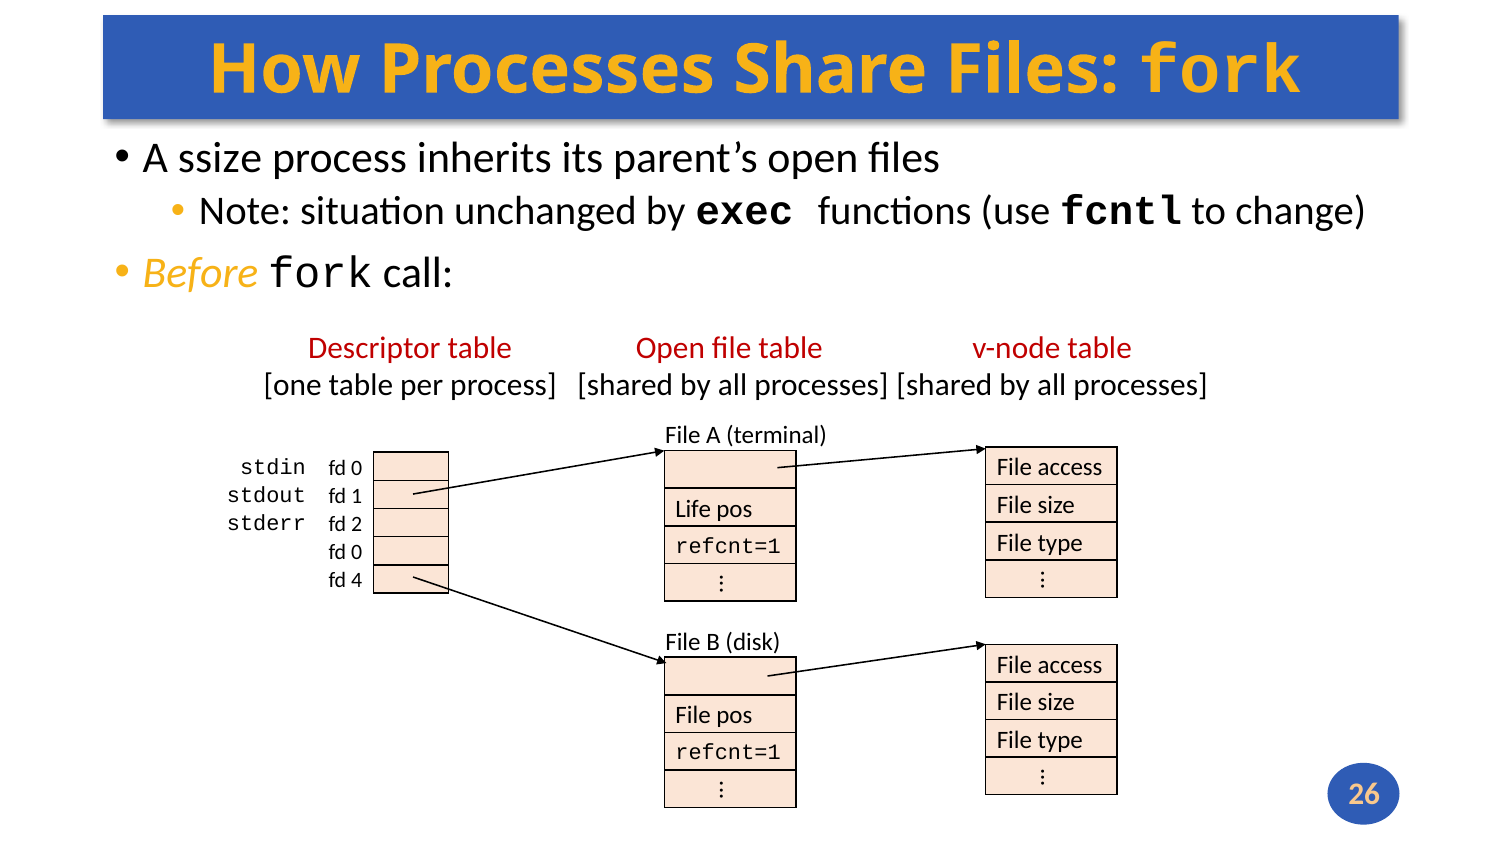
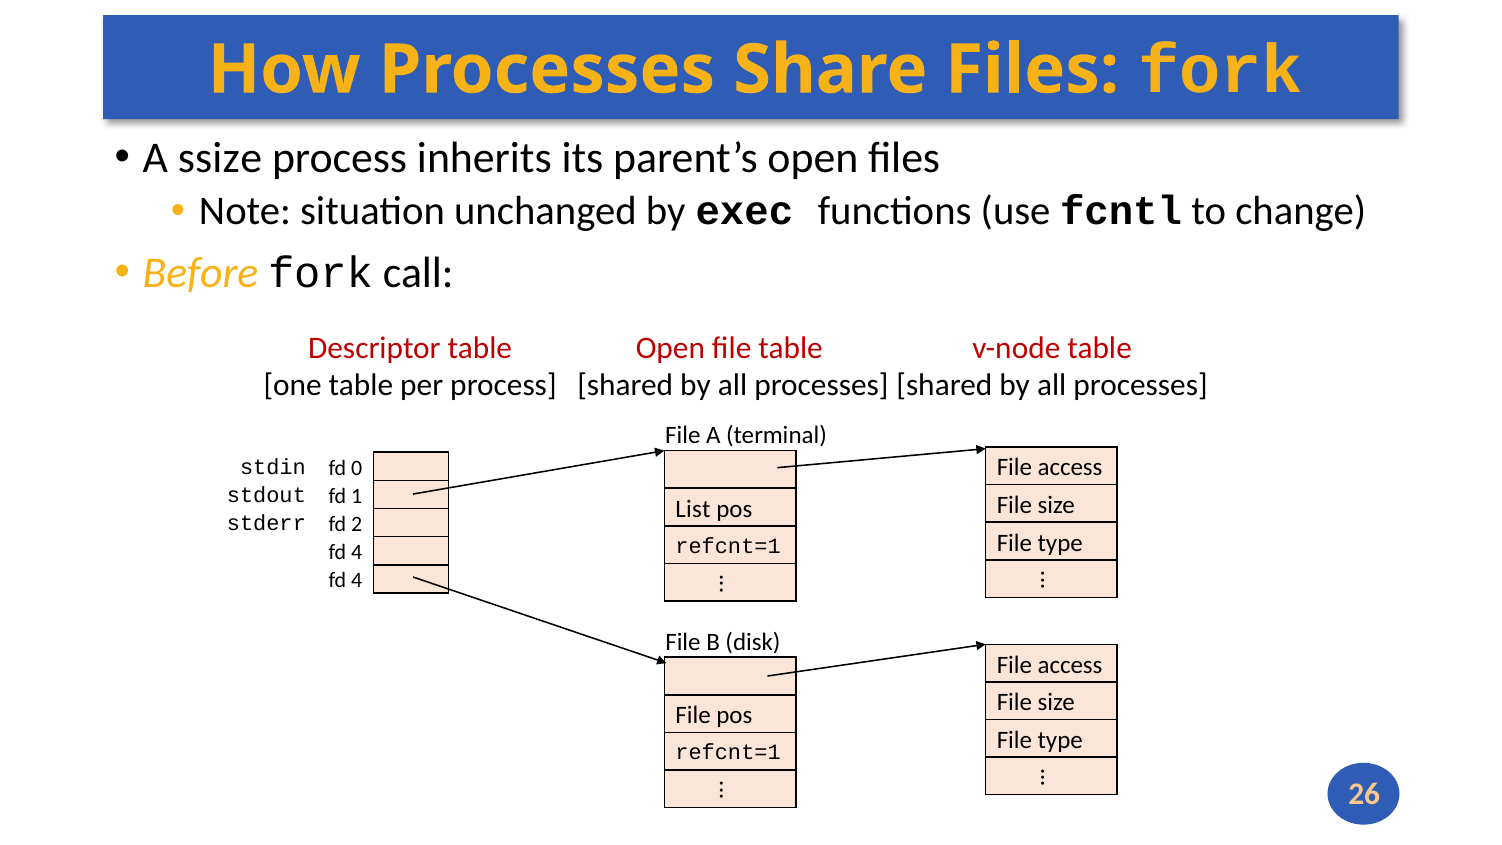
Life: Life -> List (693, 509)
0: 0 -> 4 (357, 552)
